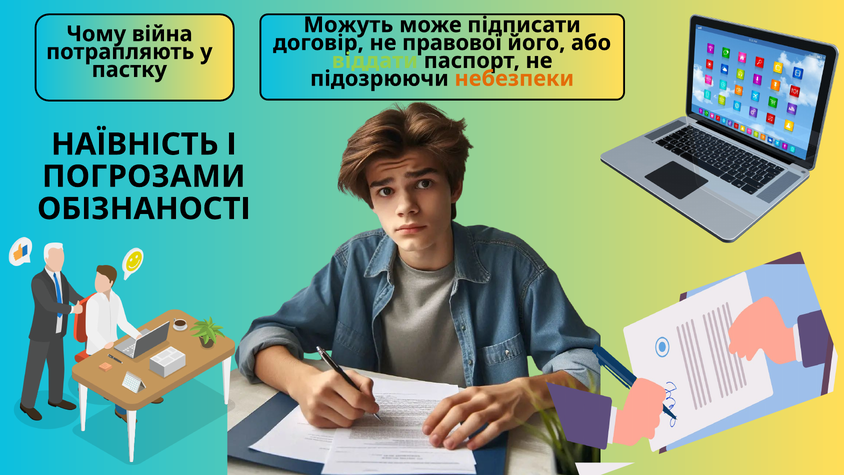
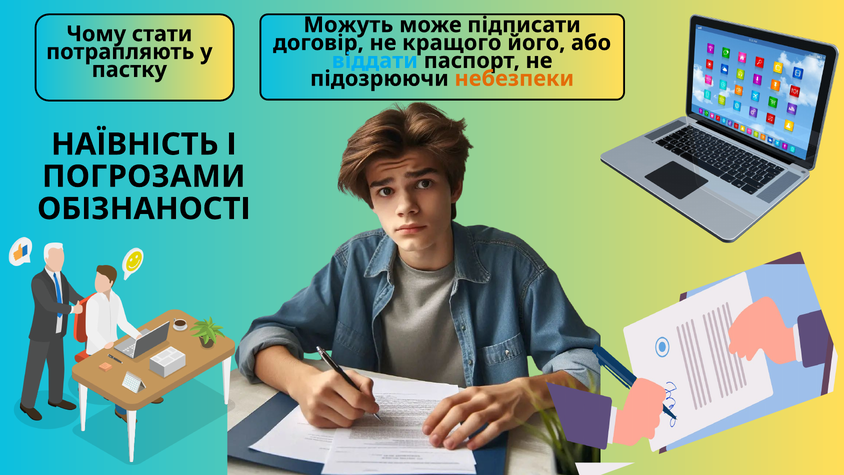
війна: війна -> стати (162, 34)
правової: правової -> кращого (452, 43)
віддати colour: light green -> light blue (375, 61)
